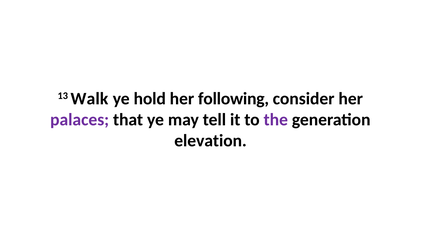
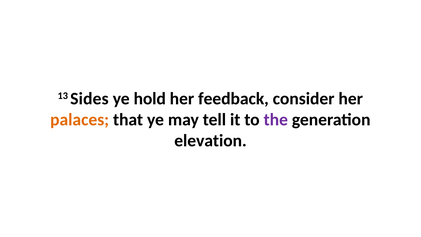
Walk: Walk -> Sides (89, 99)
following: following -> feedback (233, 99)
palaces colour: purple -> orange (80, 120)
